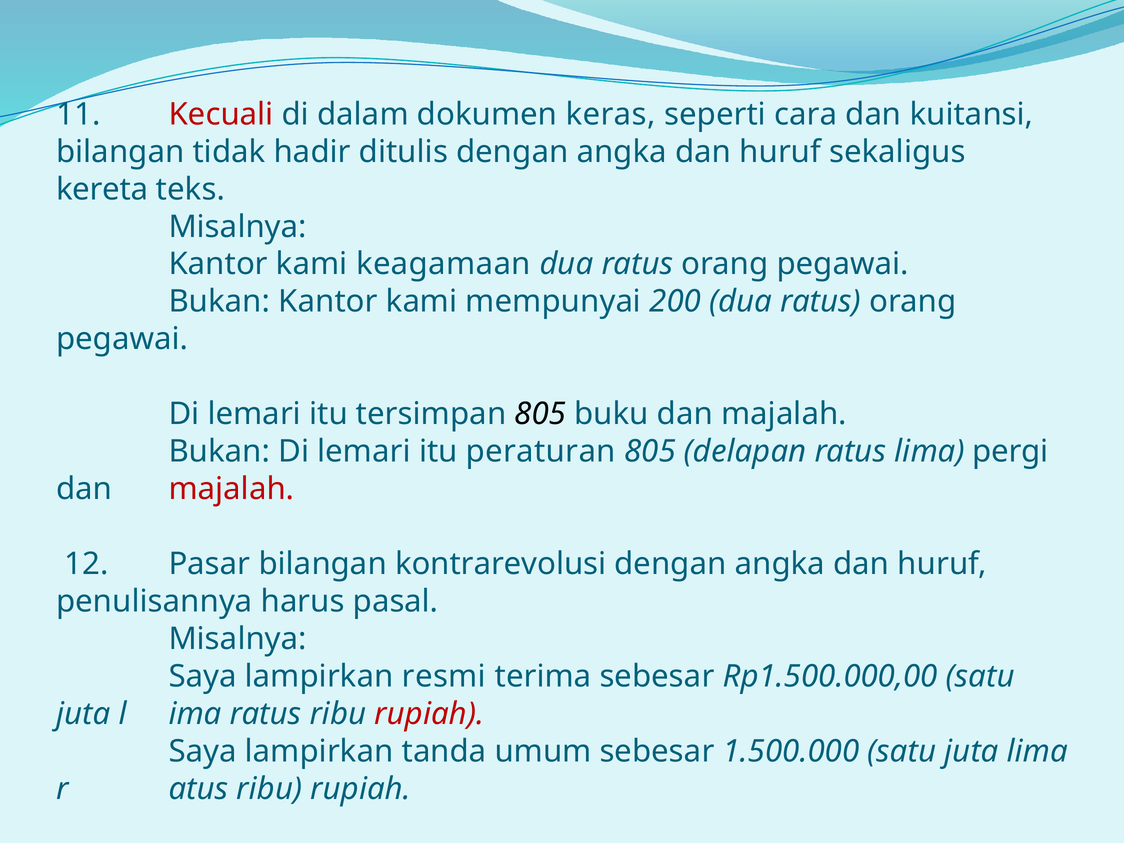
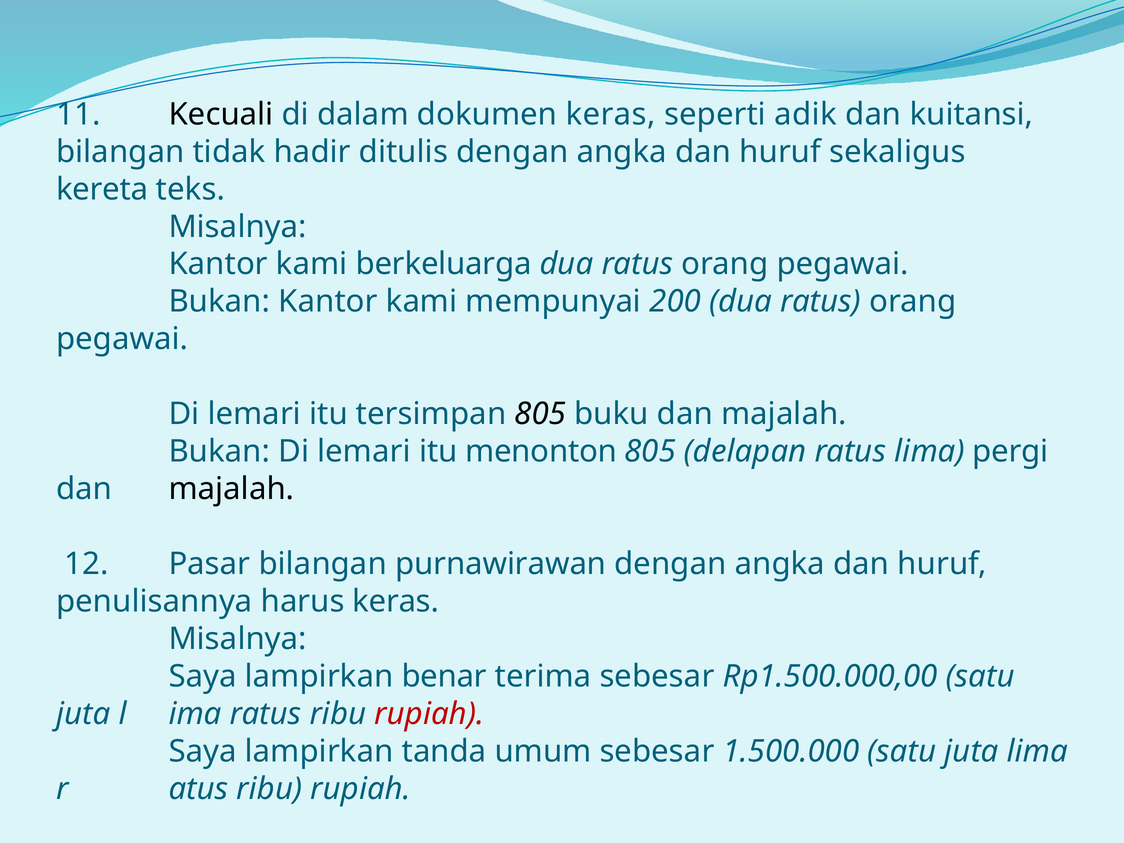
Kecuali colour: red -> black (221, 114)
cara: cara -> adik (805, 114)
keagamaan: keagamaan -> berkeluarga (444, 264)
peraturan: peraturan -> menonton (541, 452)
majalah colour: red -> black (231, 489)
kontrarevolusi: kontrarevolusi -> purnawirawan (501, 564)
harus pasal: pasal -> keras (396, 602)
resmi: resmi -> benar (444, 676)
